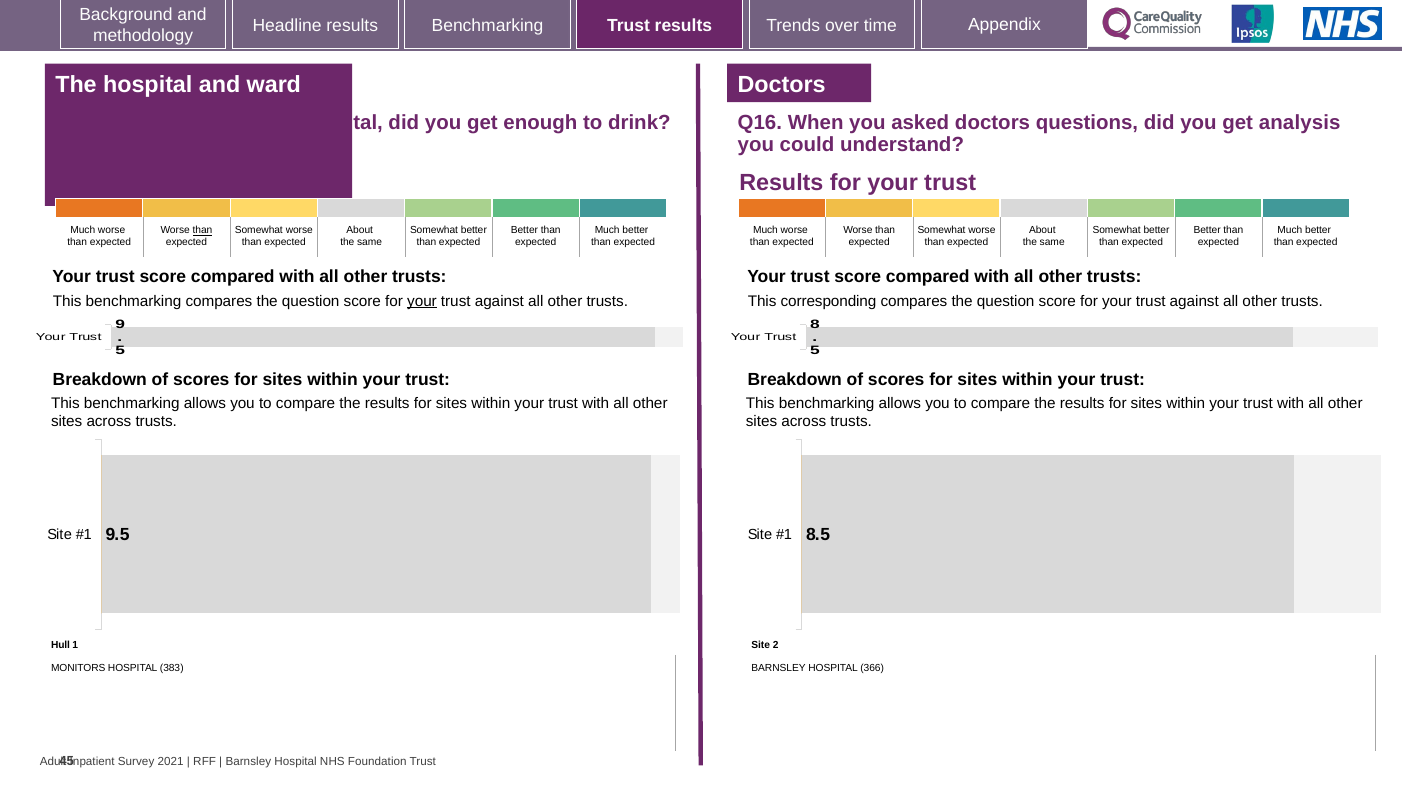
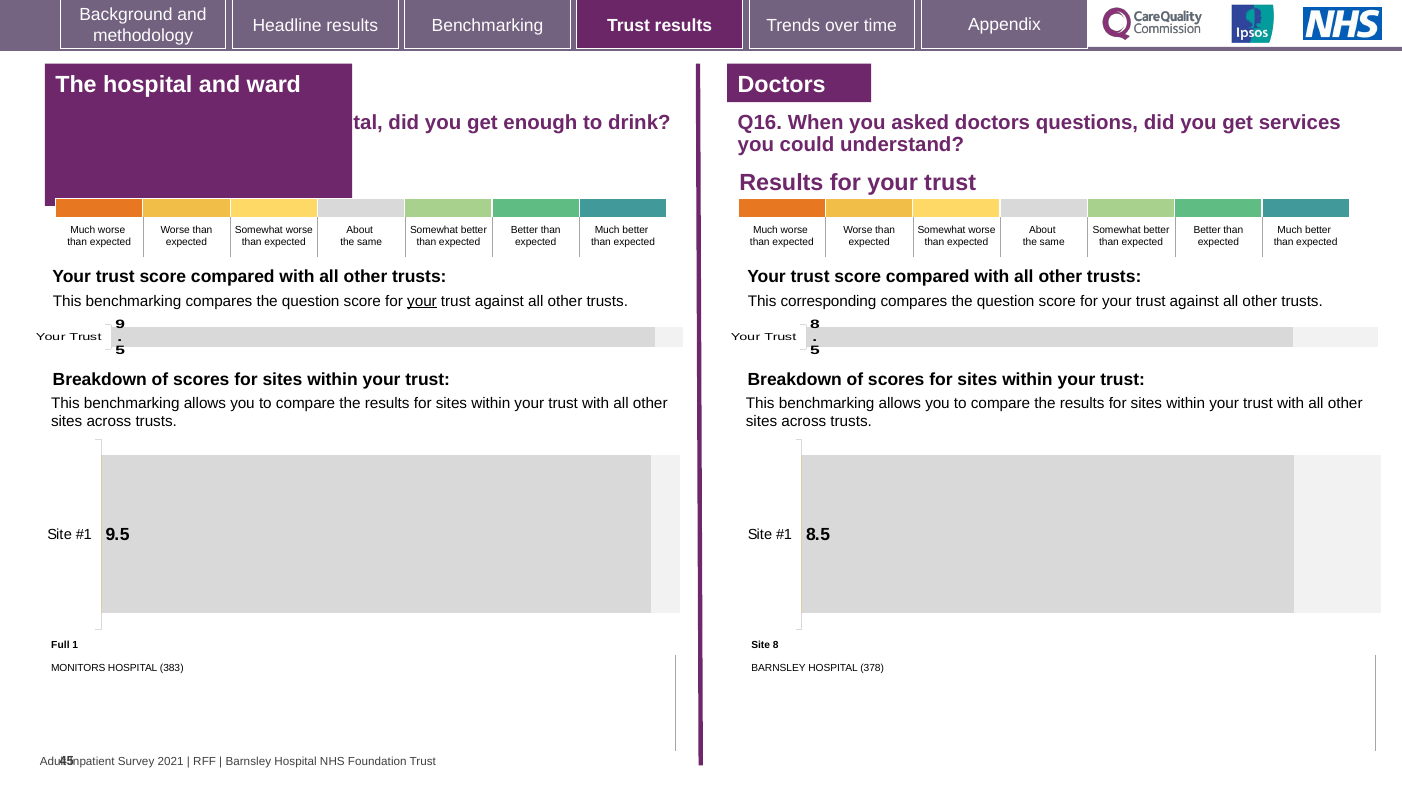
analysis: analysis -> services (1300, 122)
than underline: present -> none (202, 230)
Hull: Hull -> Full (60, 645)
Site 2: 2 -> 8 (776, 645)
366: 366 -> 378 (872, 668)
